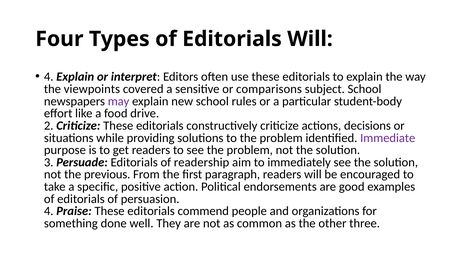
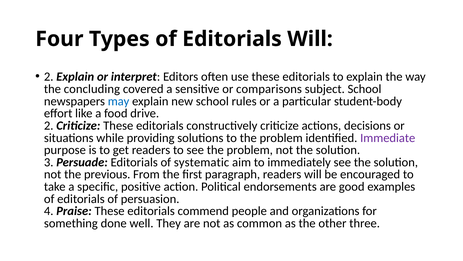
4: 4 -> 2 (49, 77)
viewpoints: viewpoints -> concluding (92, 89)
may colour: purple -> blue (119, 101)
readership: readership -> systematic (202, 162)
